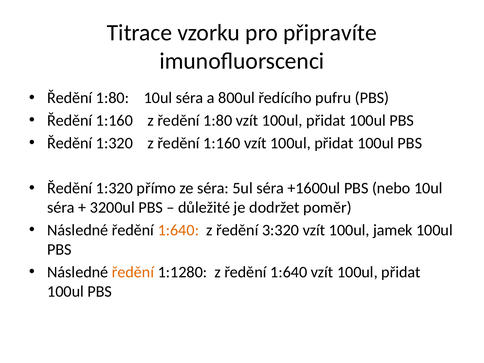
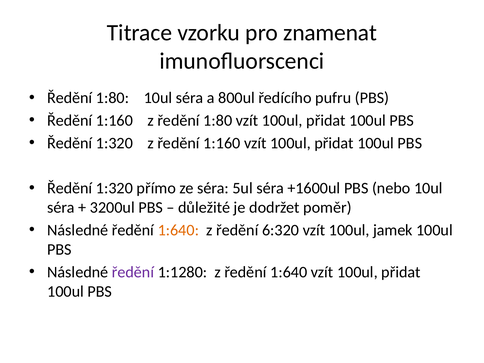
připravíte: připravíte -> znamenat (330, 33)
3:320: 3:320 -> 6:320 (281, 230)
ředění colour: orange -> purple (133, 272)
